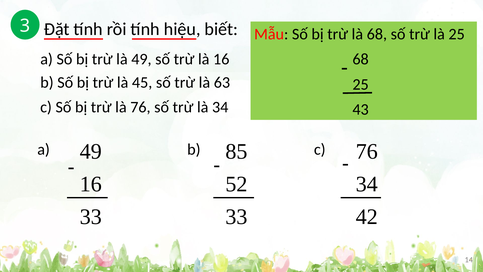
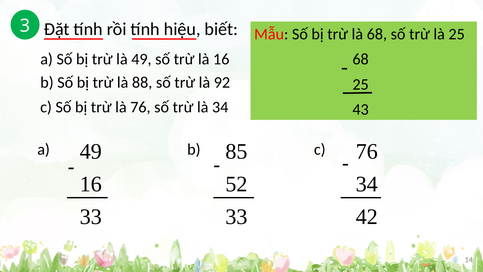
45: 45 -> 88 (142, 82)
63: 63 -> 92 (222, 82)
